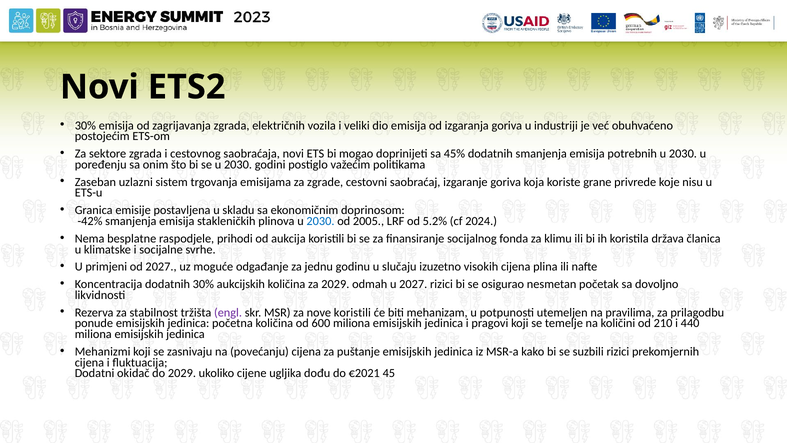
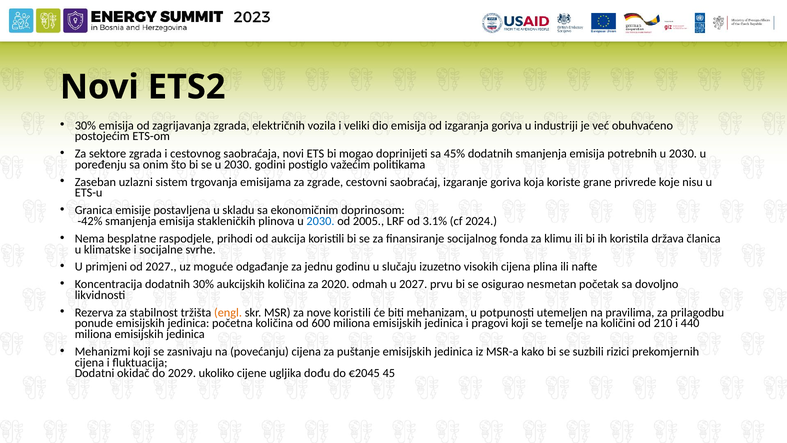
5.2%: 5.2% -> 3.1% (435, 221)
za 2029: 2029 -> 2020 (335, 284)
2027 rizici: rizici -> prvu (441, 284)
engl colour: purple -> orange (228, 312)
€2021: €2021 -> €2045 (364, 373)
